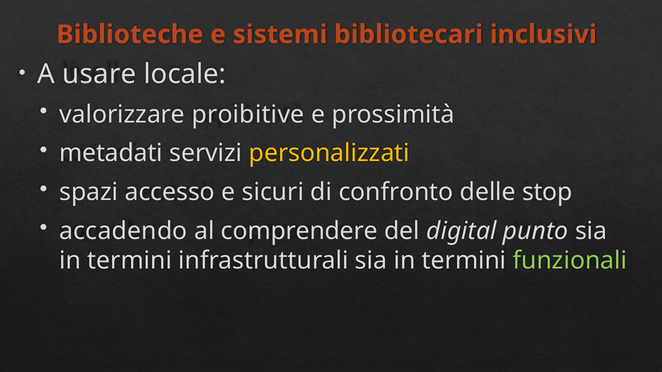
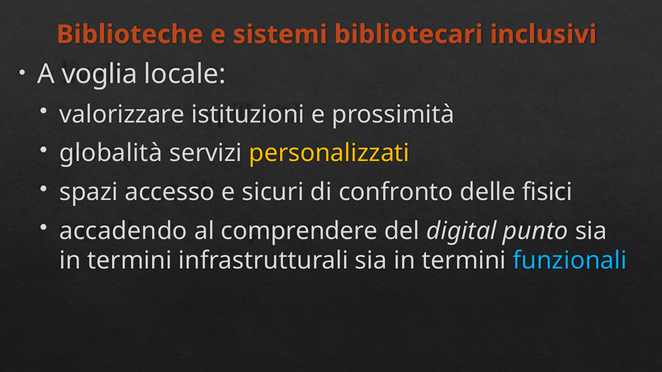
usare: usare -> voglia (100, 74)
proibitive: proibitive -> istituzioni (248, 115)
metadati: metadati -> globalità (111, 153)
stop: stop -> fisici (547, 192)
funzionali colour: light green -> light blue (570, 261)
